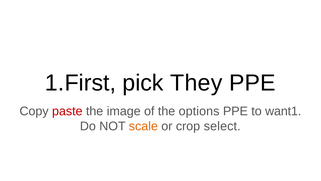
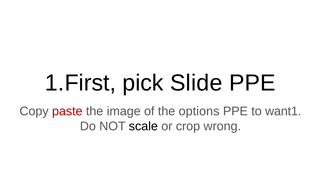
They: They -> Slide (196, 83)
scale colour: orange -> black (143, 126)
select: select -> wrong (222, 126)
